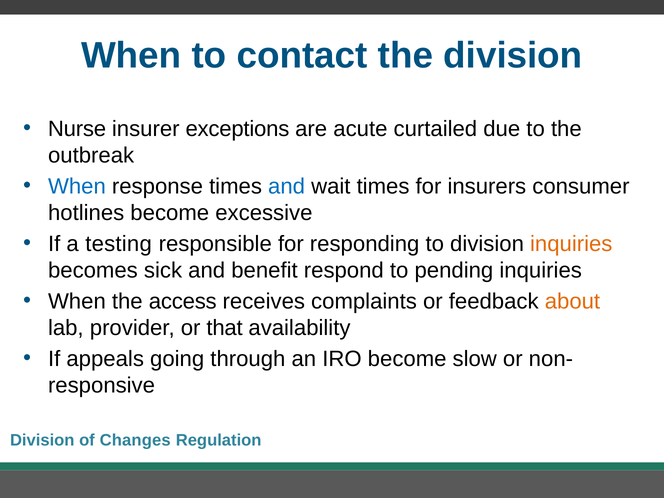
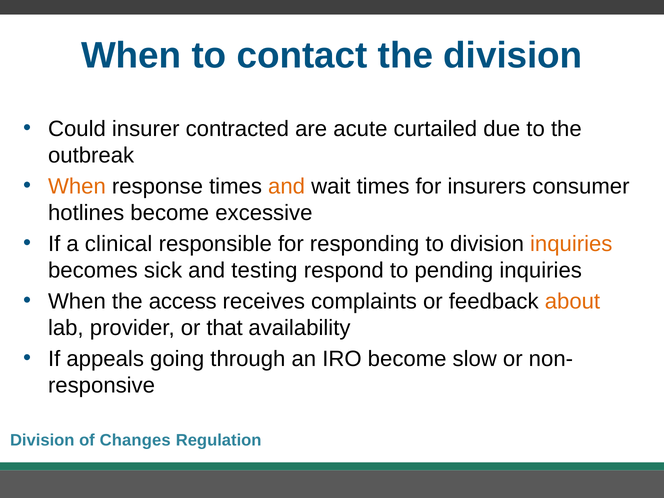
Nurse: Nurse -> Could (77, 129)
exceptions: exceptions -> contracted (237, 129)
When colour: blue -> orange (77, 186)
and colour: blue -> orange (287, 186)
testing: testing -> clinical (119, 244)
benefit: benefit -> testing (264, 270)
